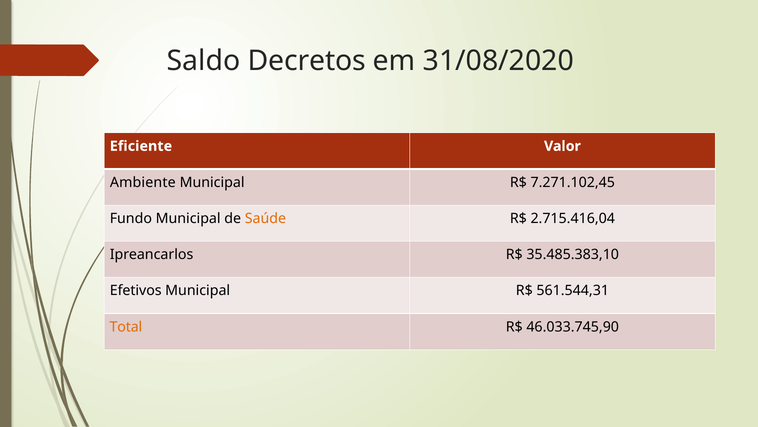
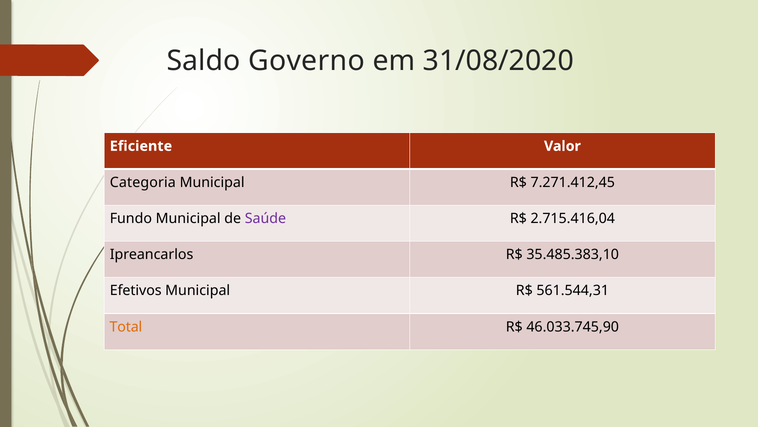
Decretos: Decretos -> Governo (306, 61)
Ambiente: Ambiente -> Categoria (143, 182)
7.271.102,45: 7.271.102,45 -> 7.271.412,45 (573, 182)
Saúde colour: orange -> purple (265, 218)
